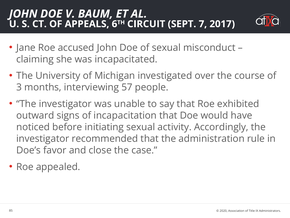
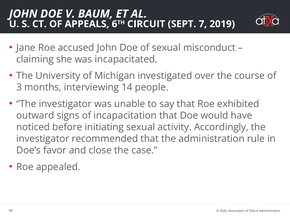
2017: 2017 -> 2019 (222, 24)
57: 57 -> 14 (127, 87)
